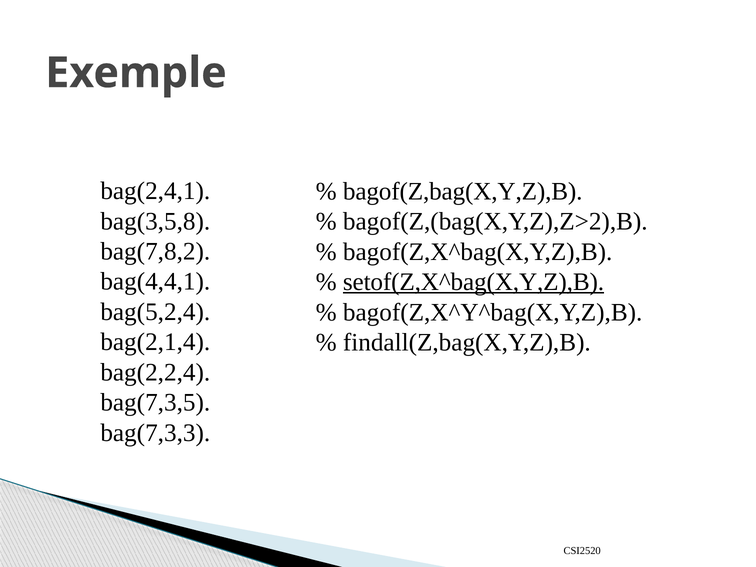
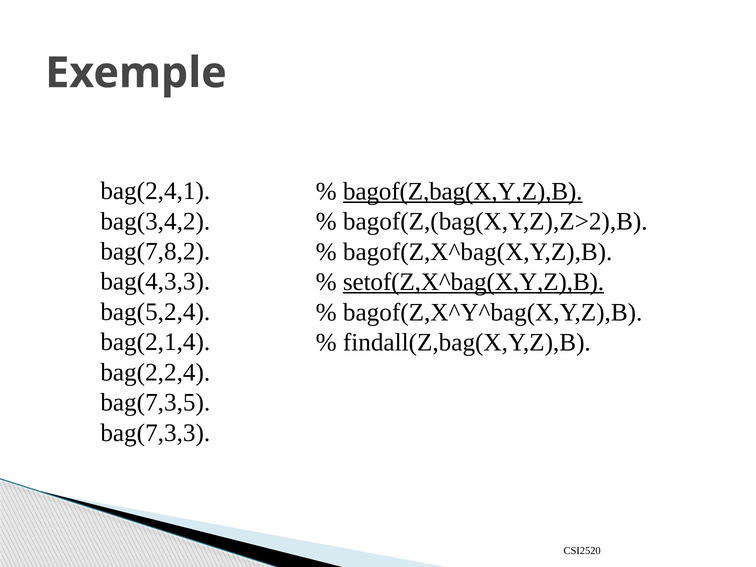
bagof(Z,bag(X,Y,Z),B underline: none -> present (463, 191)
bag(3,5,8: bag(3,5,8 -> bag(3,4,2 (155, 221)
bag(4,4,1: bag(4,4,1 -> bag(4,3,3 (155, 282)
